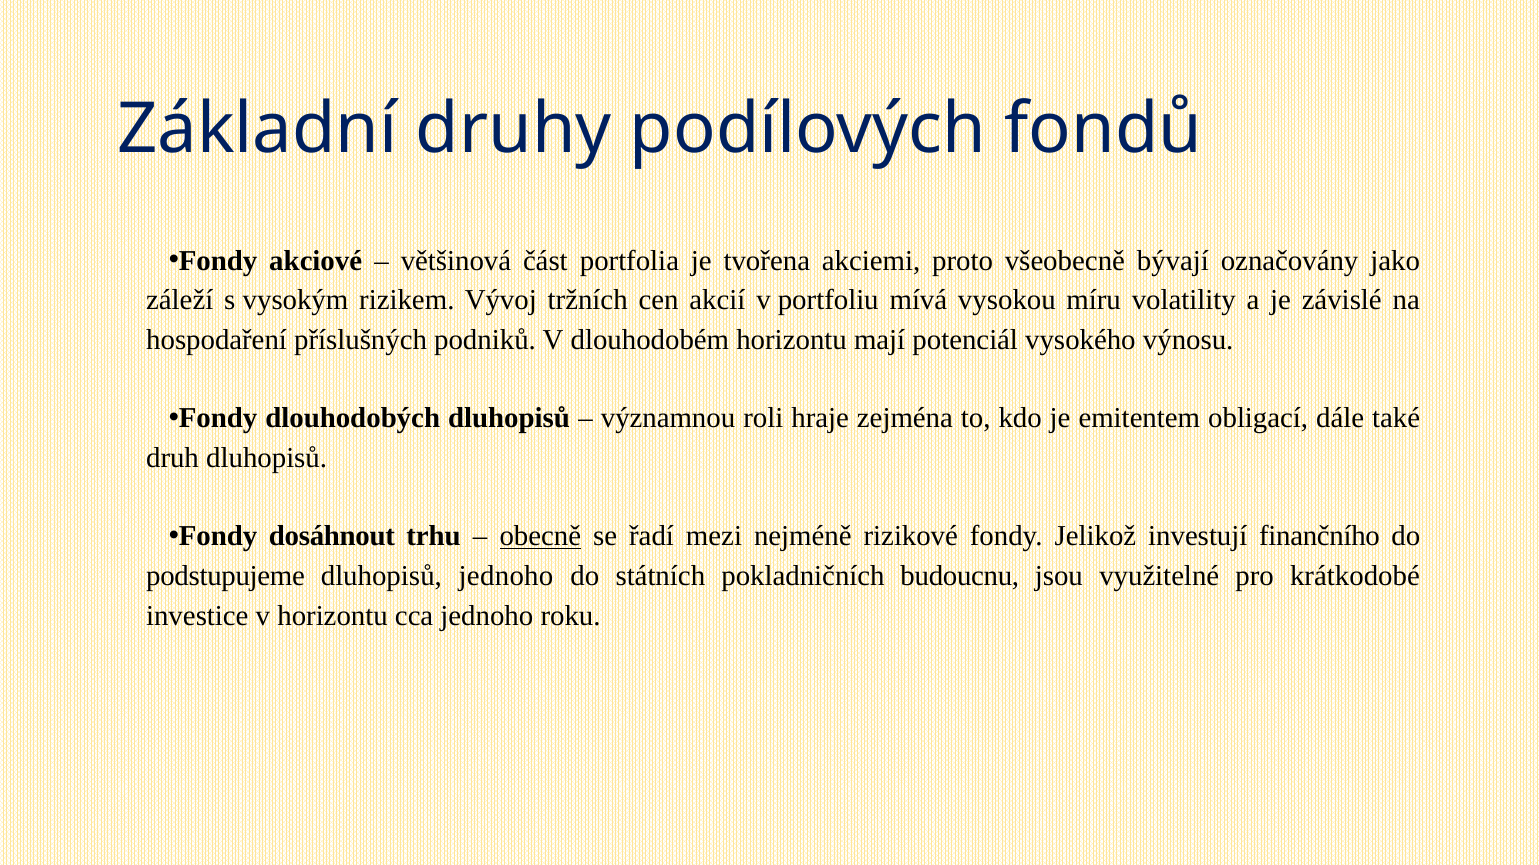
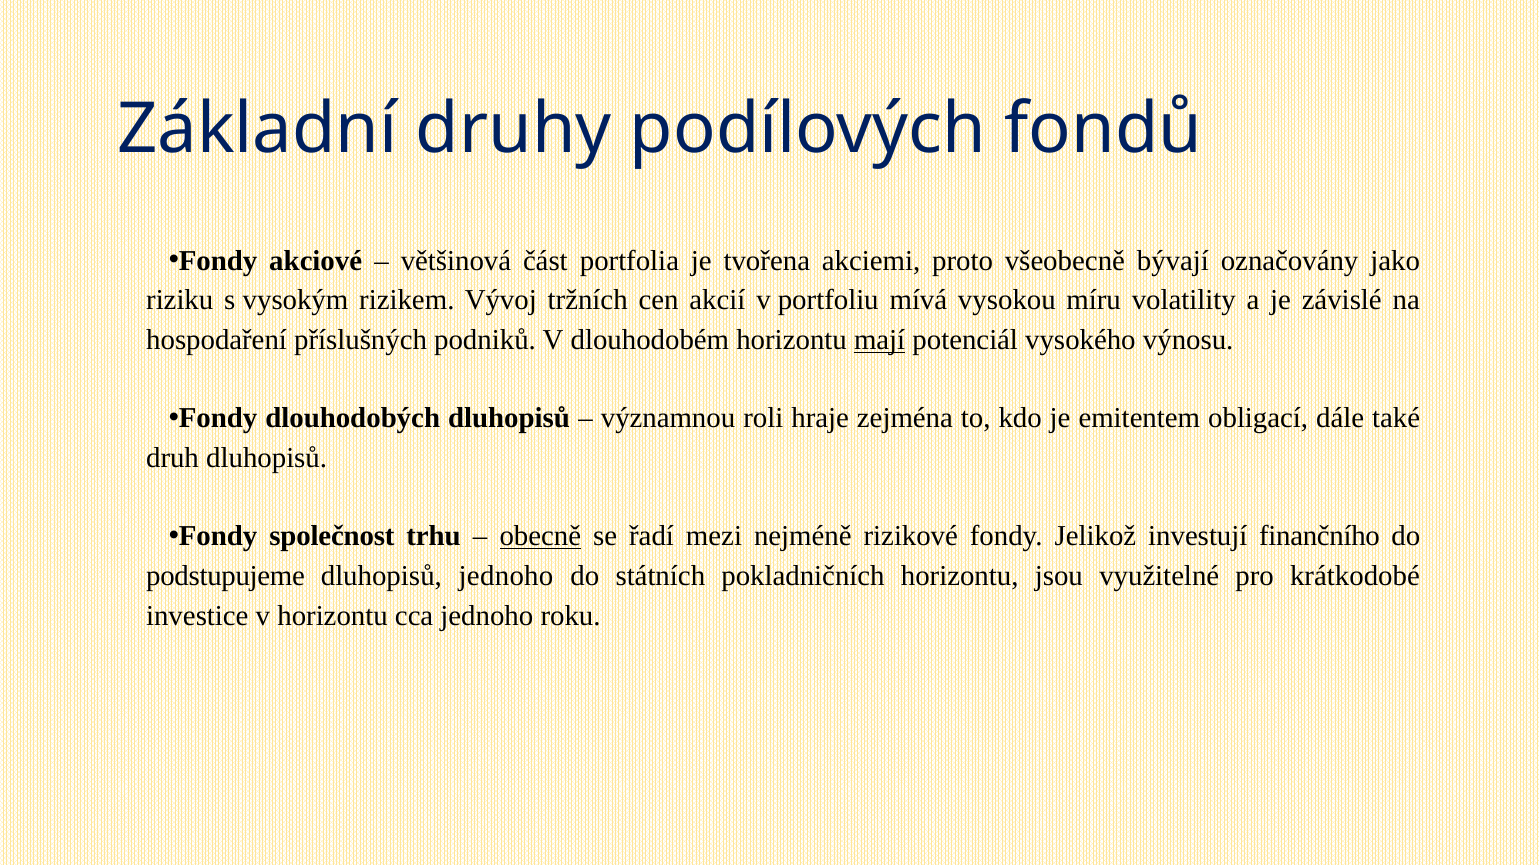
záleží: záleží -> riziku (180, 301)
mají underline: none -> present (880, 340)
dosáhnout: dosáhnout -> společnost (332, 537)
pokladničních budoucnu: budoucnu -> horizontu (960, 576)
